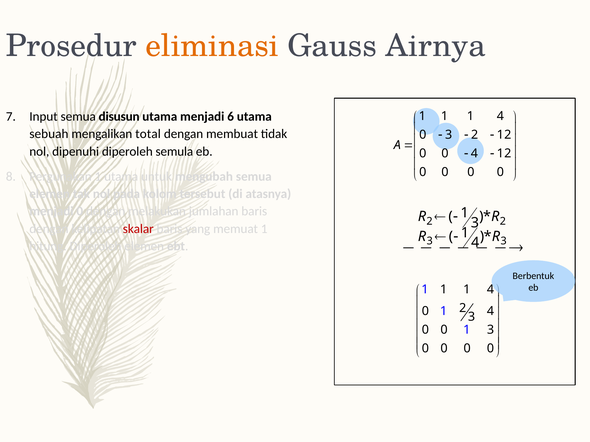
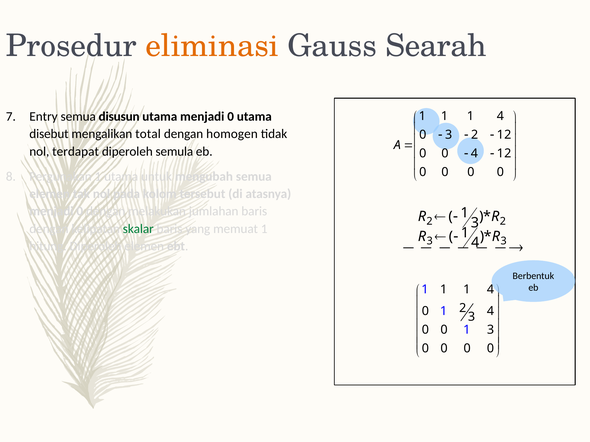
Airnya: Airnya -> Searah (436, 46)
Input: Input -> Entry (43, 117)
utama menjadi 6: 6 -> 0 (231, 117)
sebuah: sebuah -> disebut (49, 134)
membuat: membuat -> homogen (232, 134)
dipenuhi: dipenuhi -> terdapat (76, 152)
skalar colour: red -> green (138, 229)
